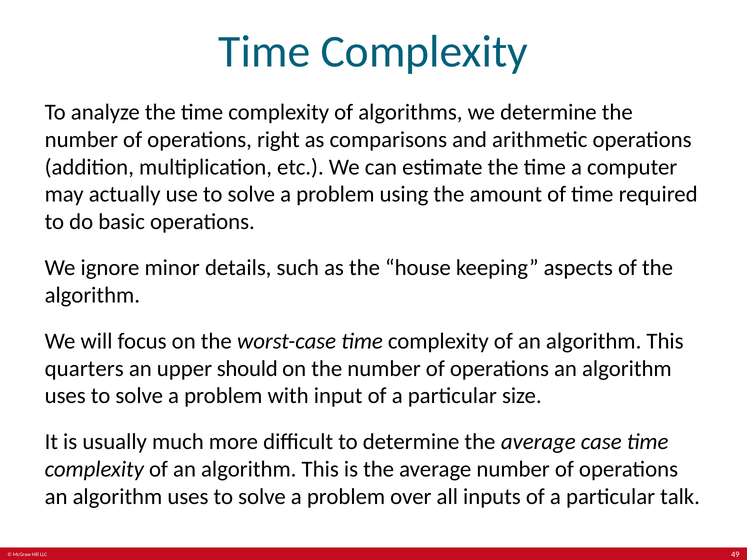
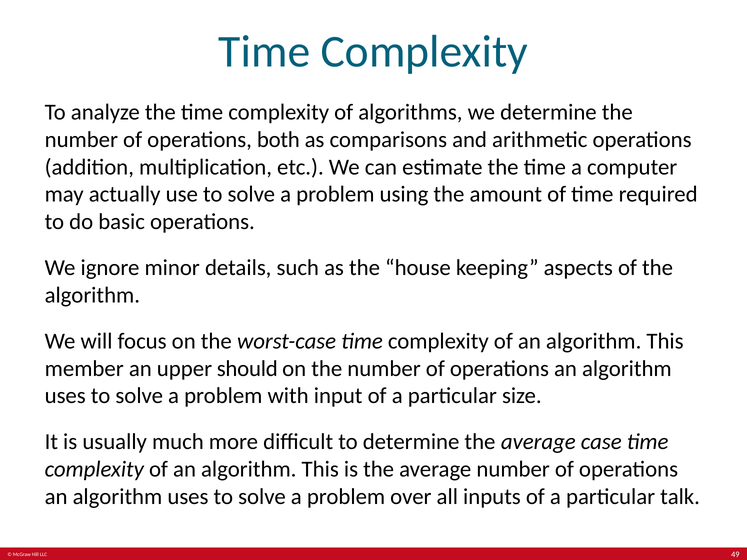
right: right -> both (278, 140)
quarters: quarters -> member (84, 369)
